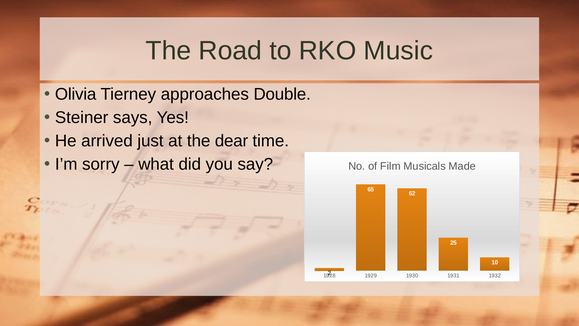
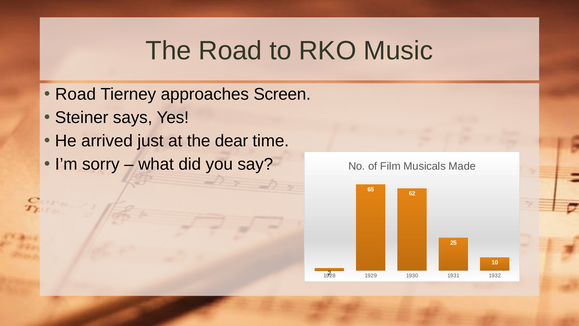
Olivia: Olivia -> Road (76, 94)
Double: Double -> Screen (282, 94)
